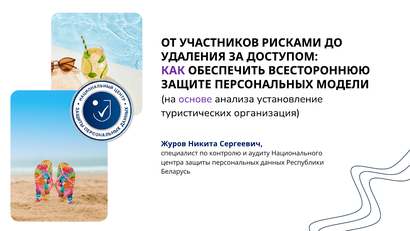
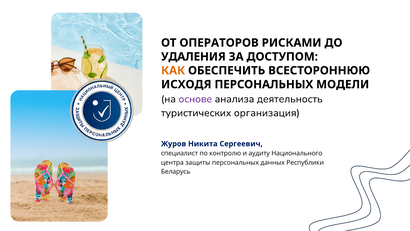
УЧАСТНИКОВ: УЧАСТНИКОВ -> ОПЕРАТОРОВ (219, 43)
КАК colour: purple -> orange (173, 70)
ЗАЩИТЕ: ЗАЩИТЕ -> ИСХОДЯ (186, 84)
установление: установление -> деятельность (290, 99)
